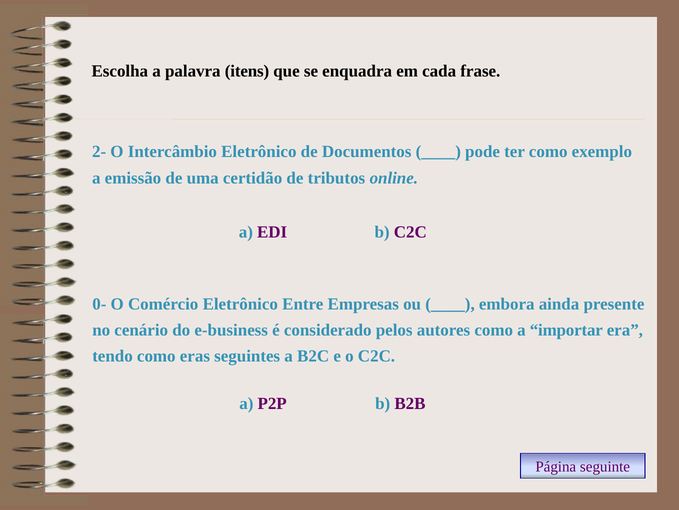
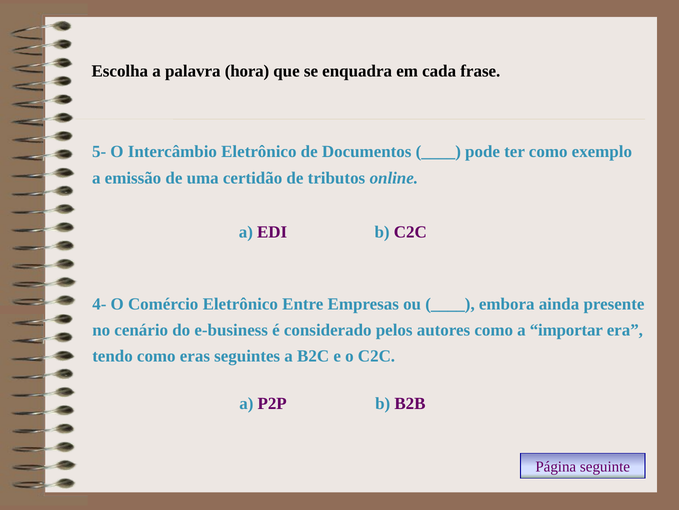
itens: itens -> hora (247, 71)
2-: 2- -> 5- (99, 152)
0-: 0- -> 4- (99, 304)
